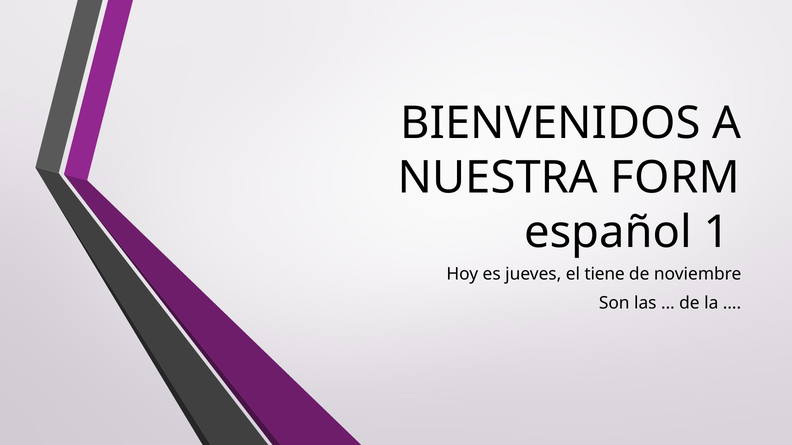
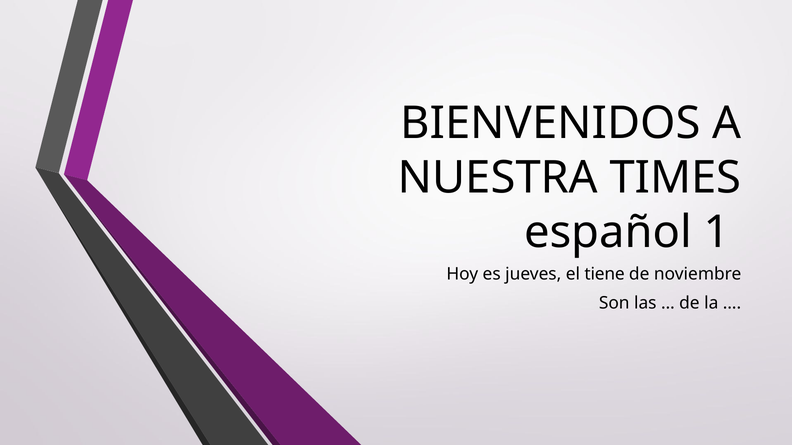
FORM: FORM -> TIMES (675, 178)
